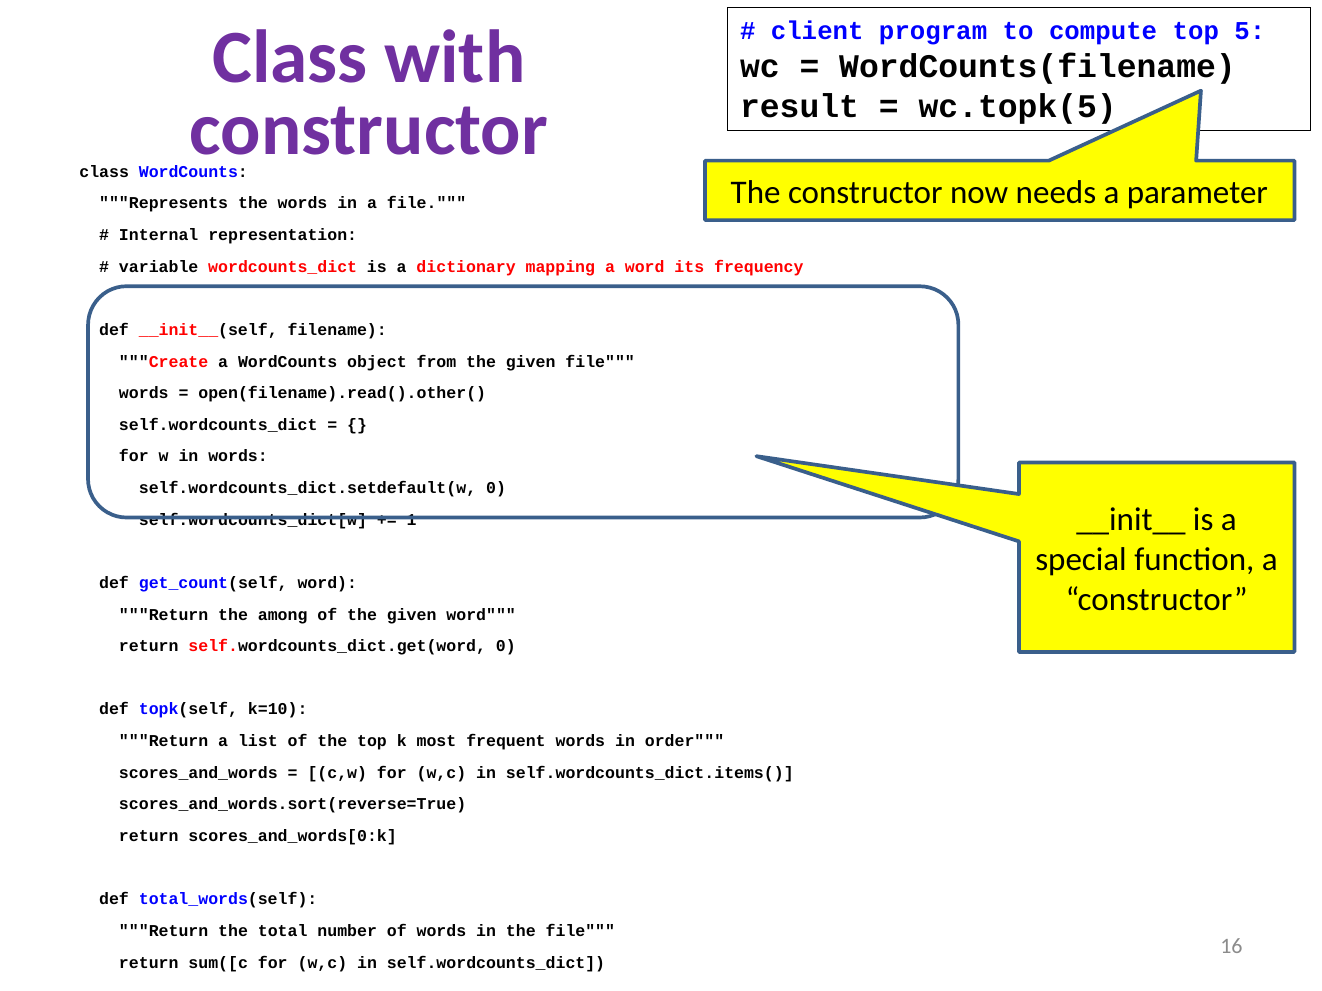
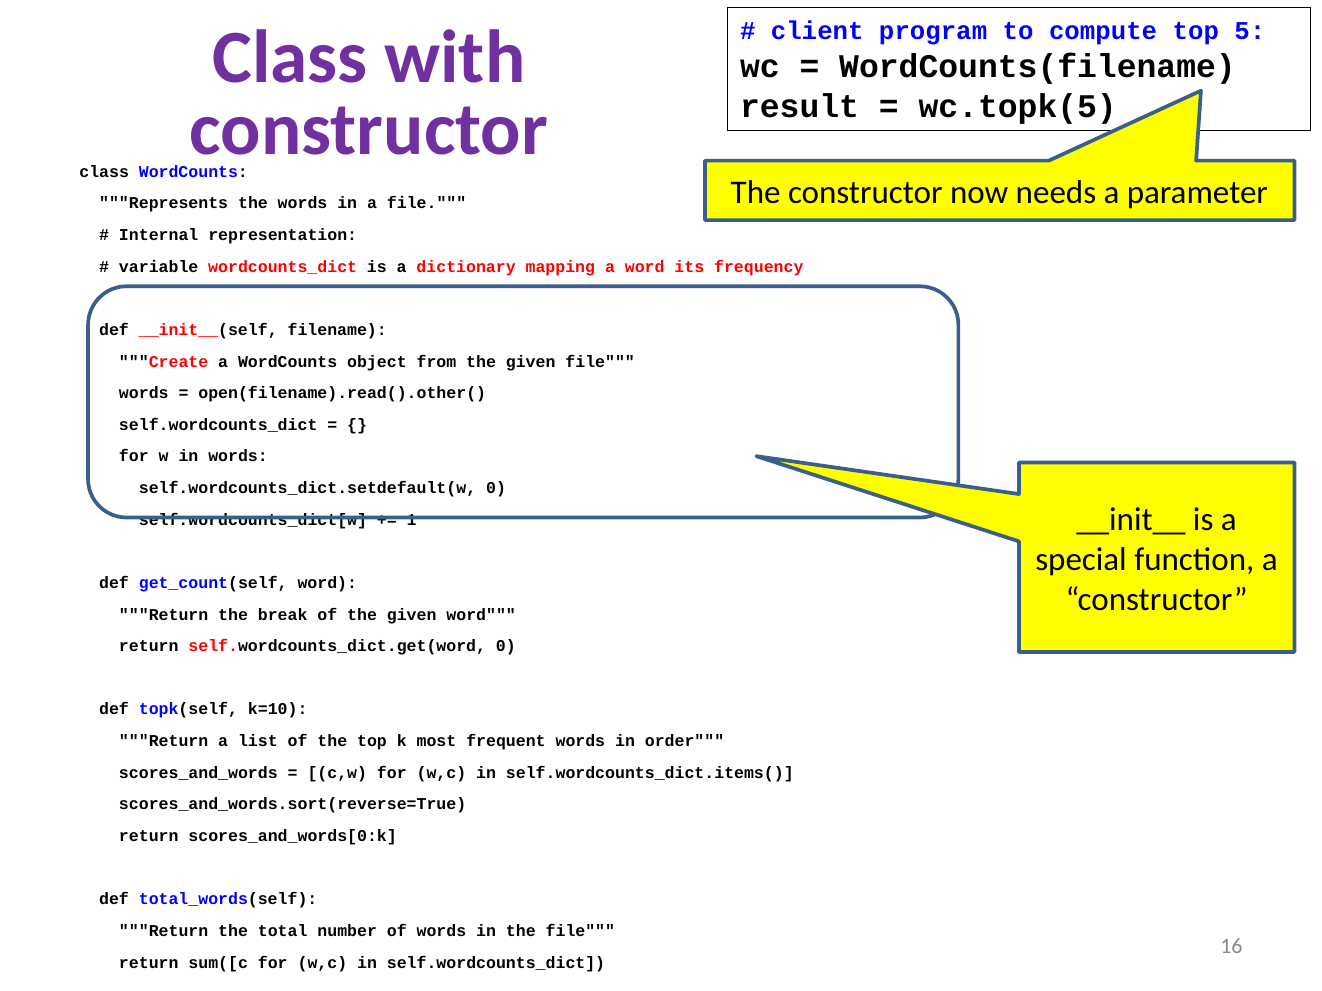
among: among -> break (283, 615)
